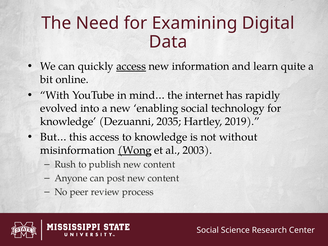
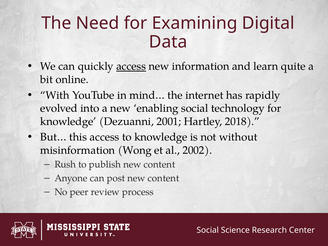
2035: 2035 -> 2001 (169, 121)
2019: 2019 -> 2018 (242, 121)
Wong underline: present -> none (135, 150)
2003: 2003 -> 2002 (197, 150)
